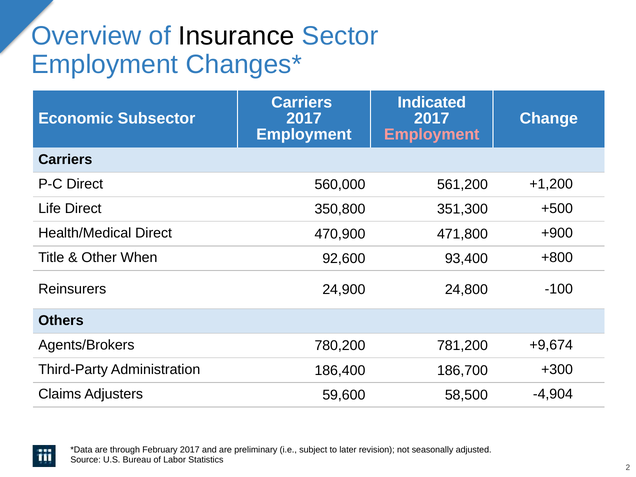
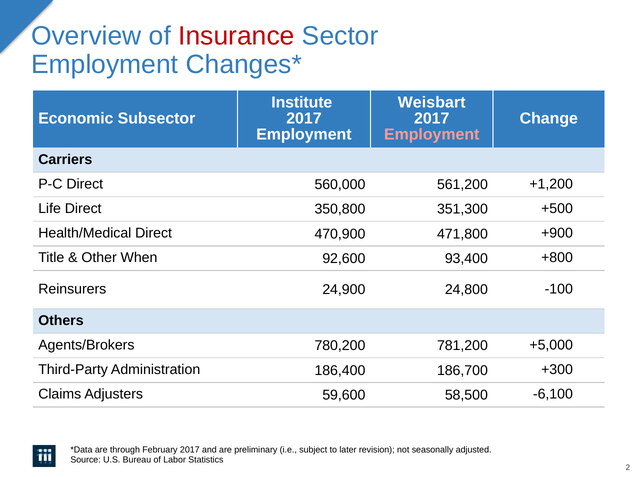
Insurance colour: black -> red (236, 36)
Carriers: Carriers -> Institute (302, 103)
Indicated: Indicated -> Weisbart (432, 103)
+9,674: +9,674 -> +5,000 (551, 345)
-4,904: -4,904 -> -6,100 (553, 394)
